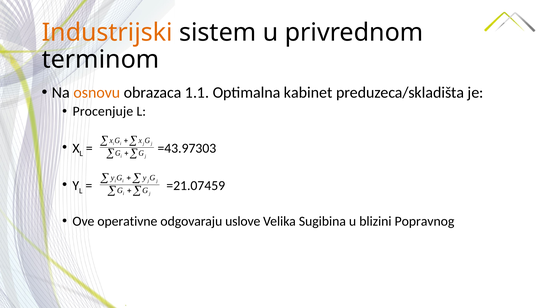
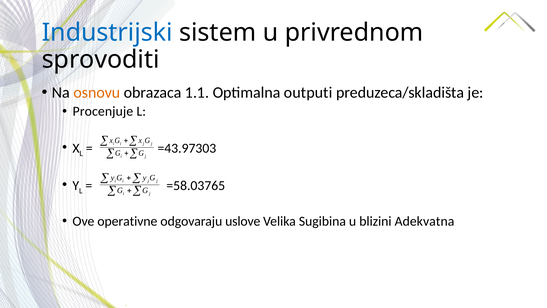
Industrijski colour: orange -> blue (107, 32)
terminom: terminom -> sprovoditi (101, 59)
kabinet: kabinet -> outputi (308, 92)
=21.07459: =21.07459 -> =58.03765 (196, 185)
Popravnog: Popravnog -> Adekvatna (424, 221)
